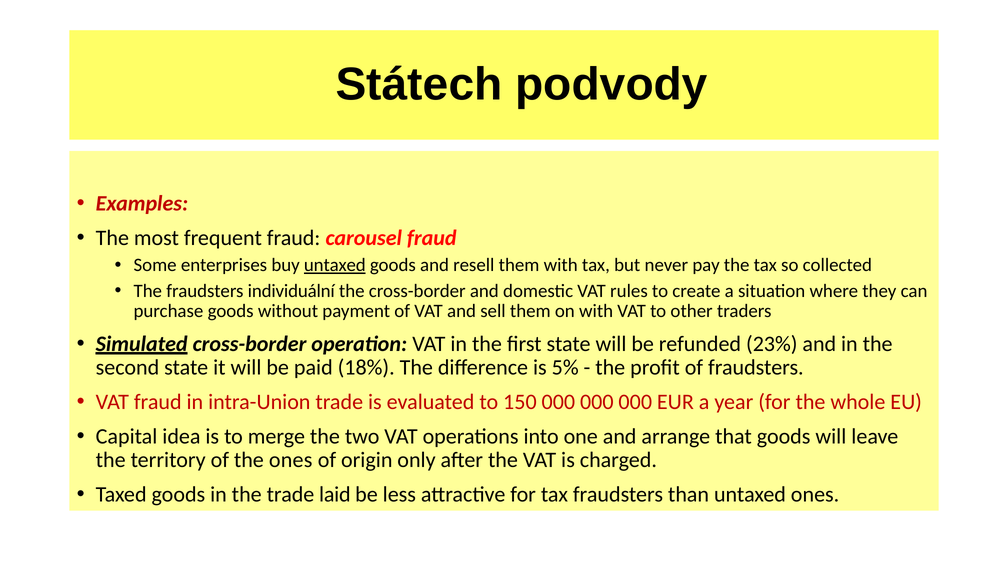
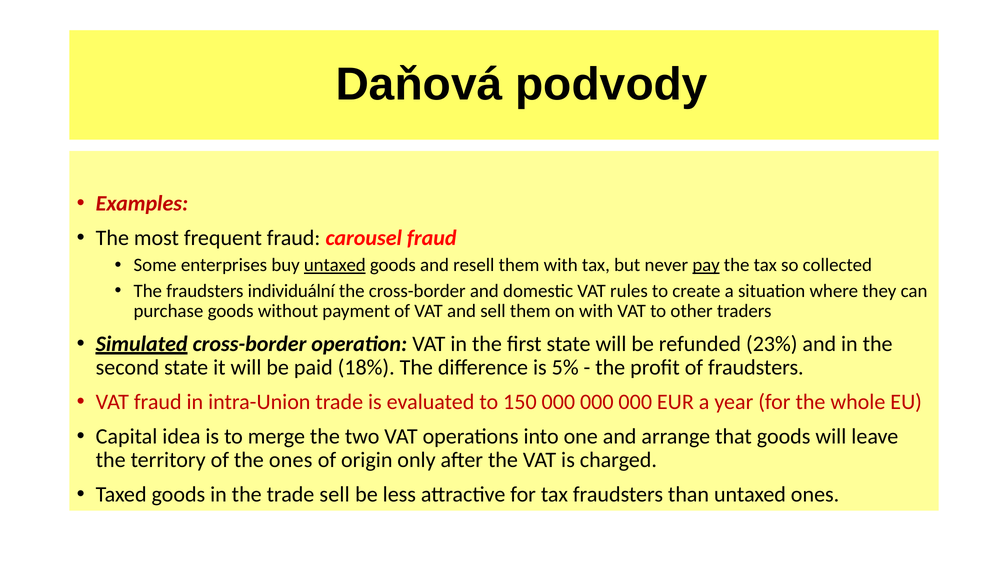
Státech: Státech -> Daňová (419, 85)
pay underline: none -> present (706, 265)
trade laid: laid -> sell (335, 494)
